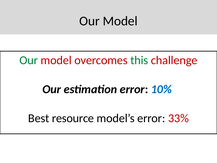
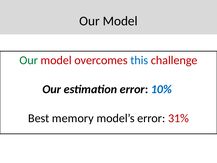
this colour: green -> blue (139, 60)
resource: resource -> memory (73, 118)
33%: 33% -> 31% (178, 118)
